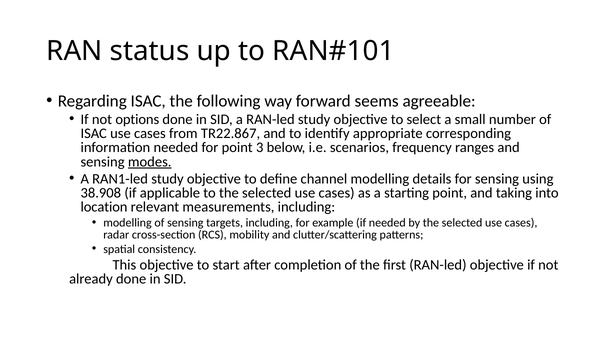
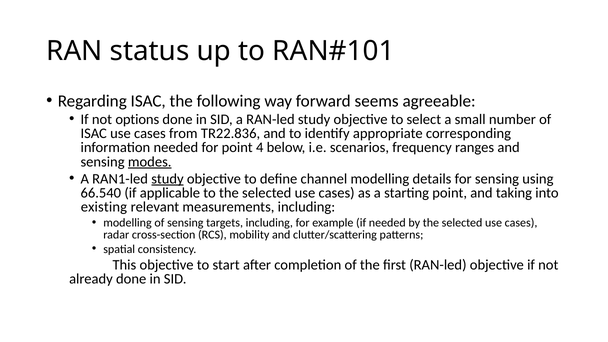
TR22.867: TR22.867 -> TR22.836 (231, 133)
3: 3 -> 4 (260, 148)
study underline: none -> present (167, 179)
38.908: 38.908 -> 66.540 (101, 193)
location: location -> existing (104, 207)
